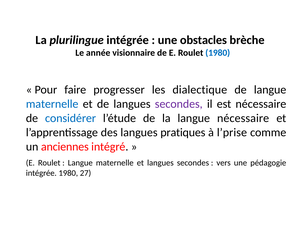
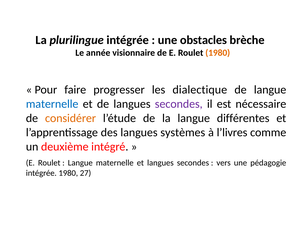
1980 colour: blue -> orange (218, 53)
considérer colour: blue -> orange (71, 118)
langue nécessaire: nécessaire -> différentes (243, 118)
pratiques: pratiques -> systèmes (183, 133)
l’prise: l’prise -> l’livres (232, 133)
anciennes: anciennes -> deuxième (65, 147)
